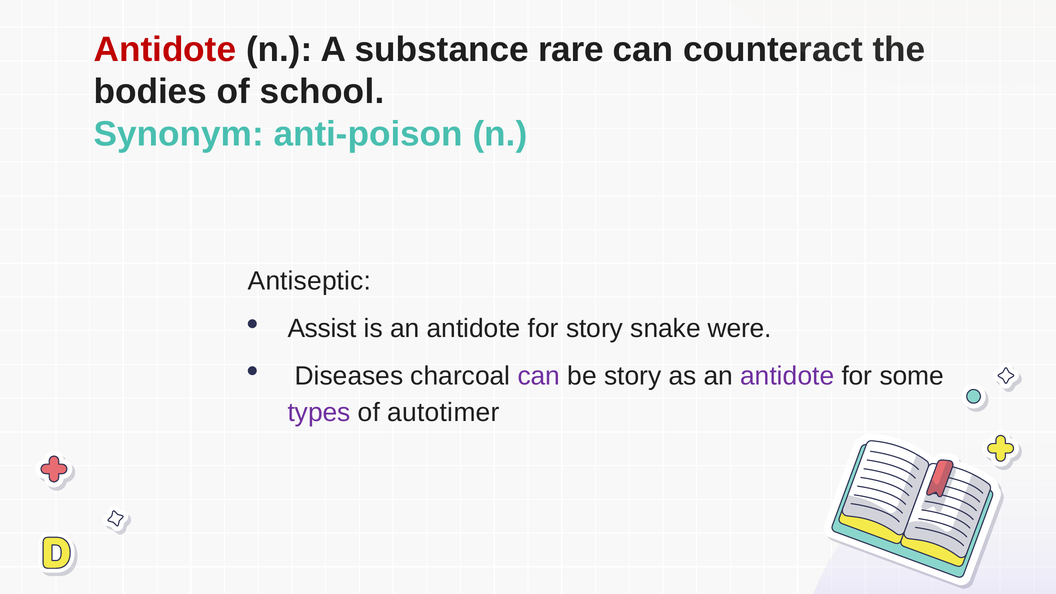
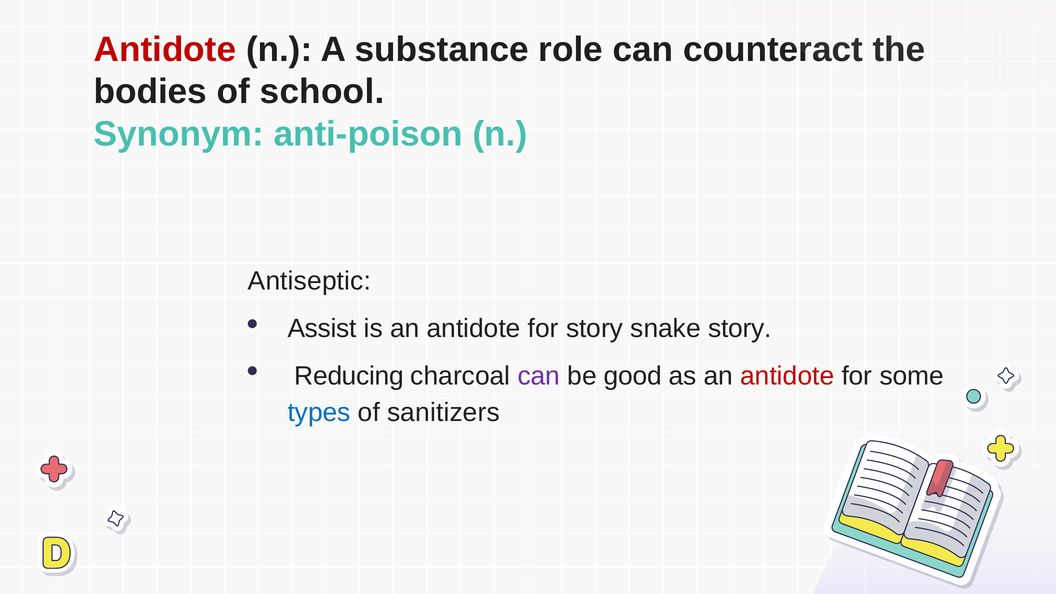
rare: rare -> role (571, 49)
snake were: were -> story (740, 329)
Diseases: Diseases -> Reducing (349, 376)
be story: story -> good (633, 376)
antidote colour: purple -> red (787, 376)
types colour: purple -> blue (319, 412)
autotimer: autotimer -> sanitizers (444, 412)
